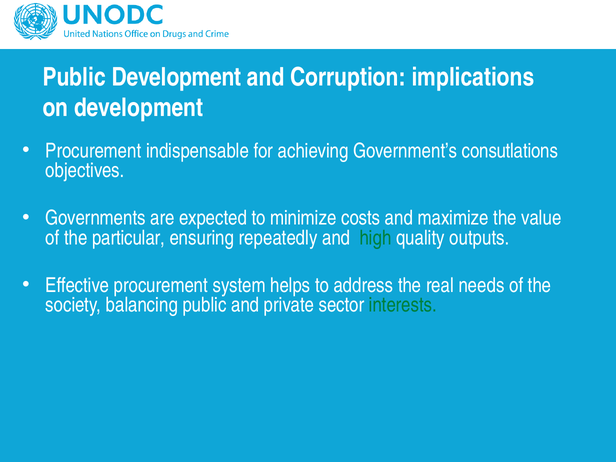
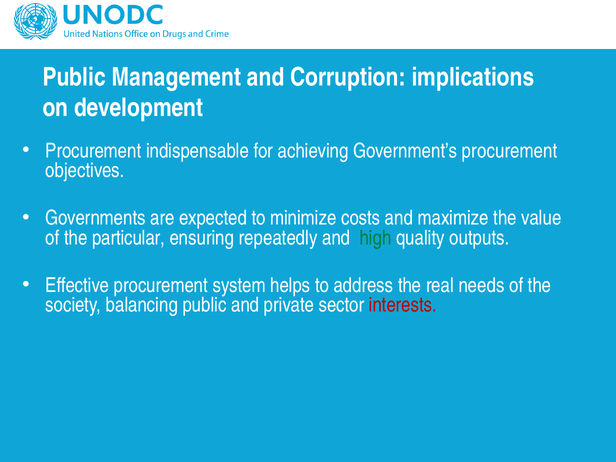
Public Development: Development -> Management (176, 77)
Government’s consutlations: consutlations -> procurement (510, 151)
interests colour: green -> red (403, 305)
